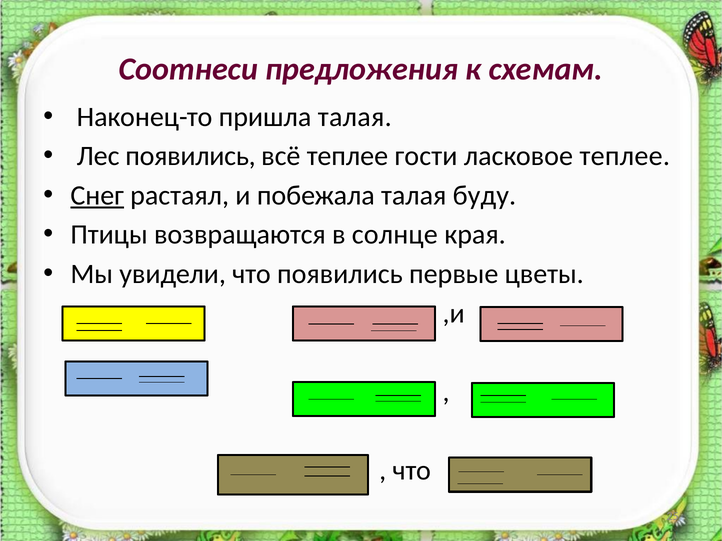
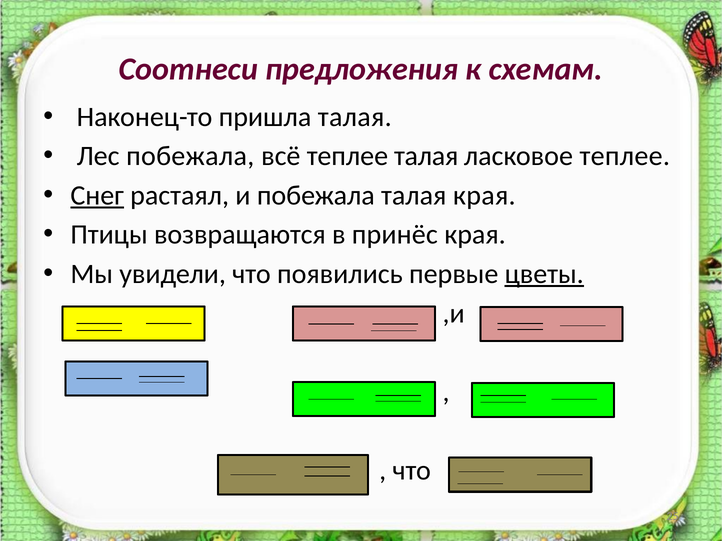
Лес появились: появились -> побежала (190, 156)
теплее гости: гости -> талая (426, 156)
талая буду: буду -> края (484, 196)
солнце: солнце -> принёс (395, 235)
цветы underline: none -> present (544, 274)
